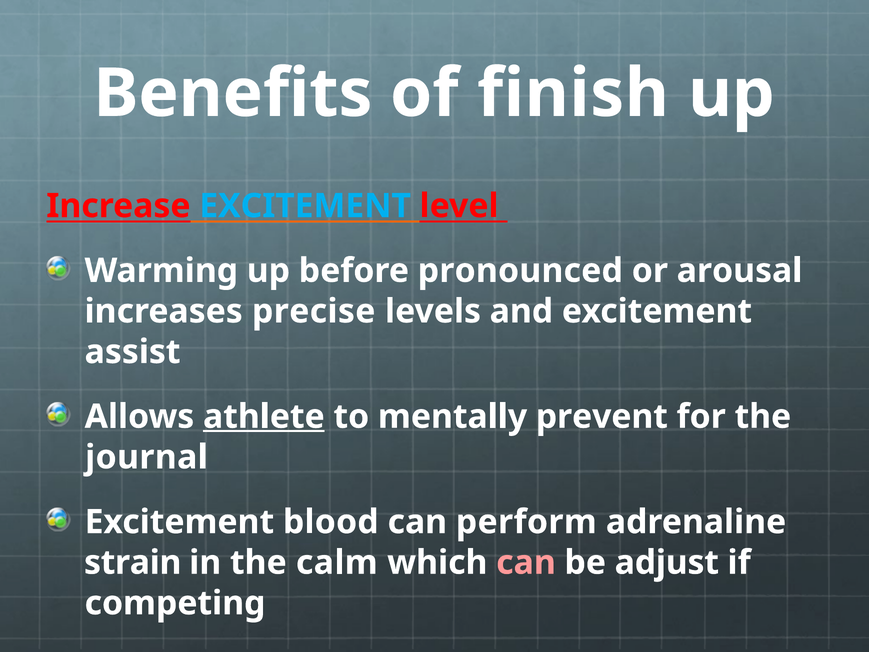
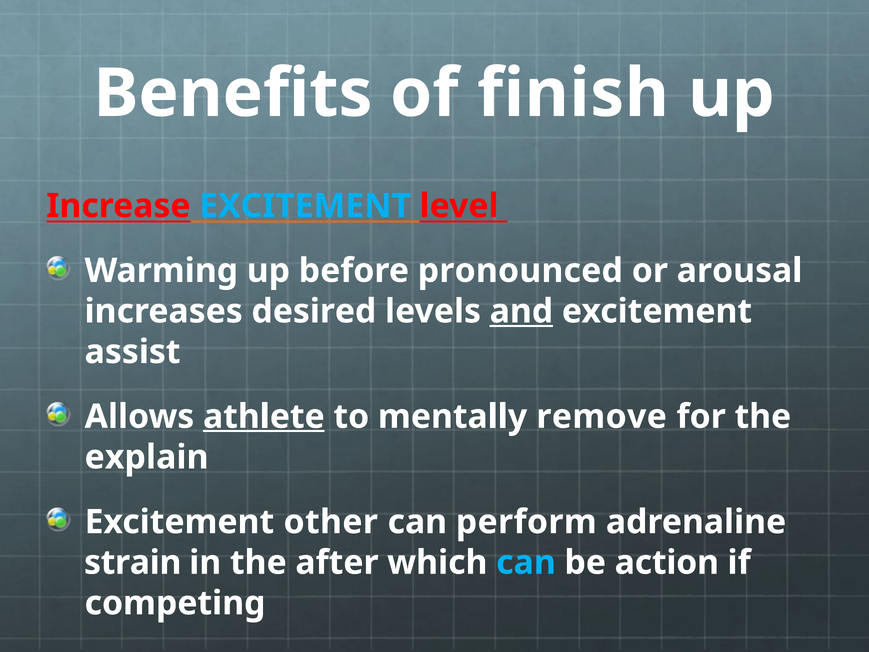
precise: precise -> desired (314, 311)
and underline: none -> present (521, 311)
prevent: prevent -> remove (602, 417)
journal: journal -> explain (147, 457)
blood: blood -> other (331, 522)
calm: calm -> after (337, 562)
can colour: pink -> light blue (526, 562)
adjust: adjust -> action (667, 562)
